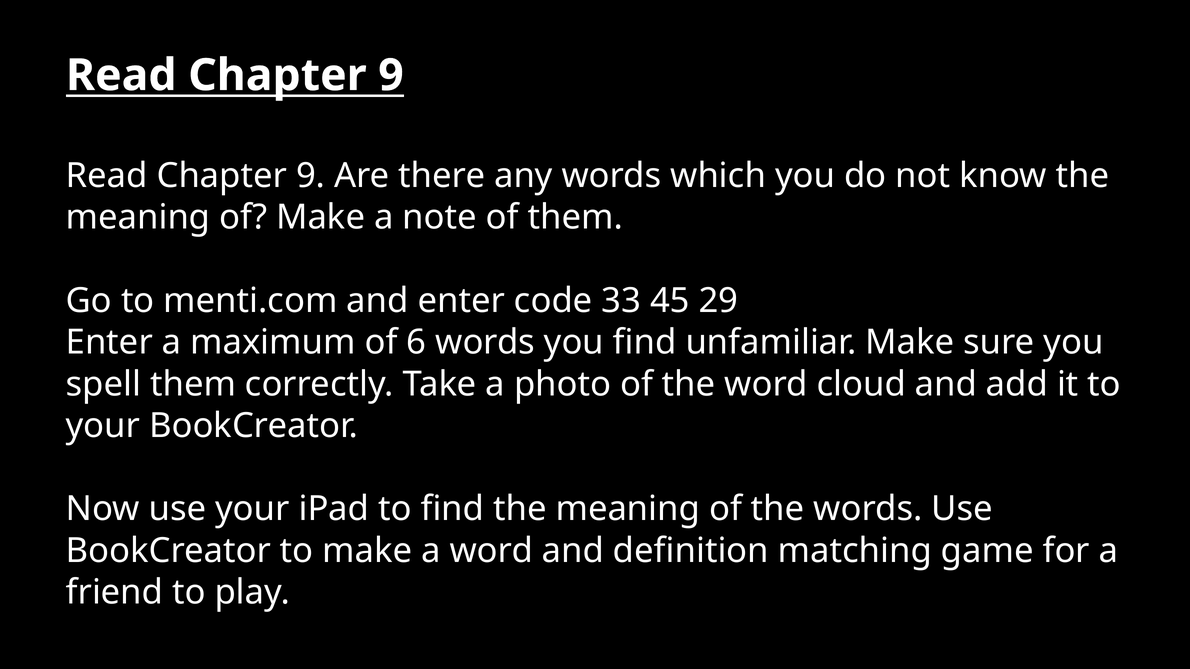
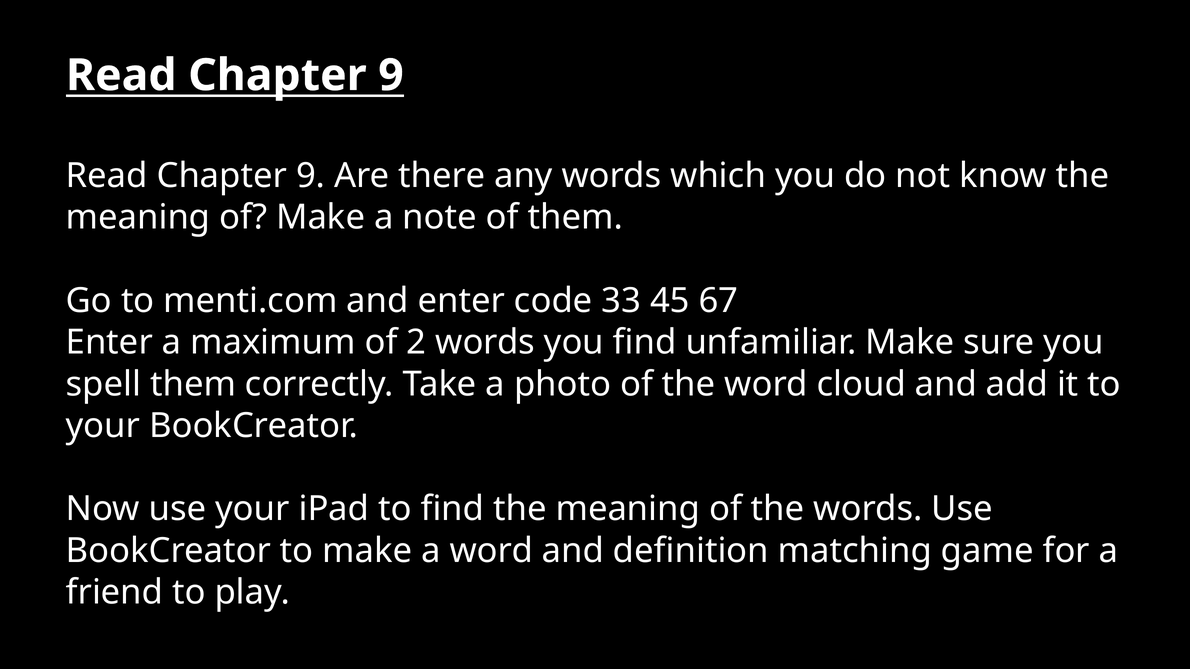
29: 29 -> 67 (718, 301)
6: 6 -> 2 (416, 343)
